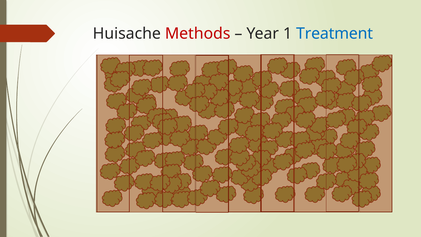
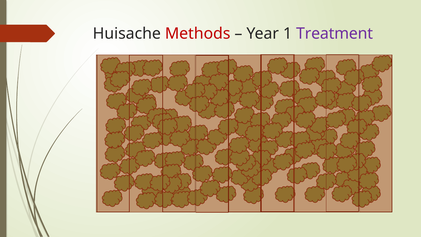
Treatment colour: blue -> purple (335, 34)
